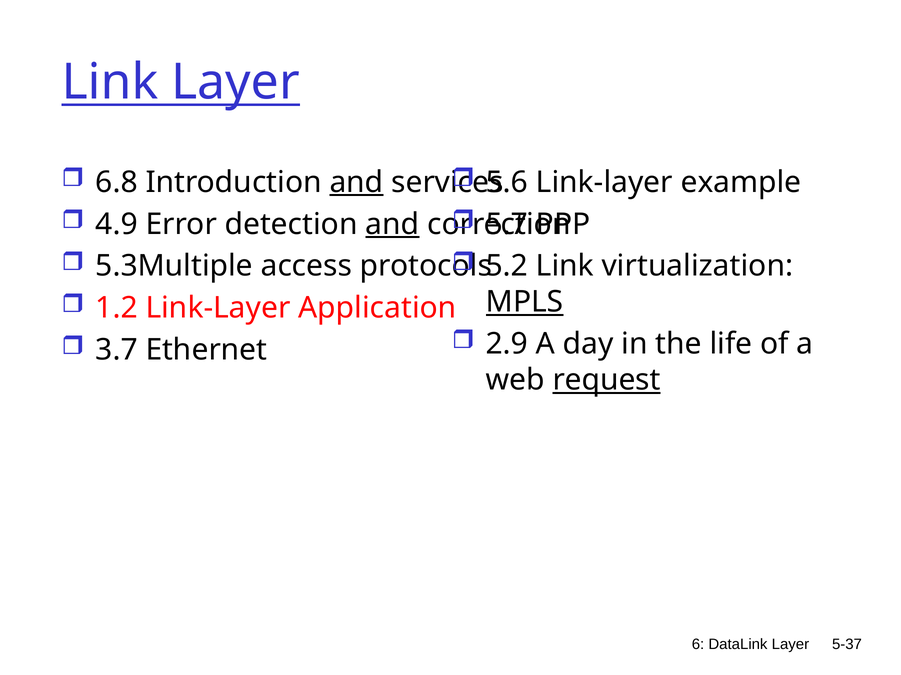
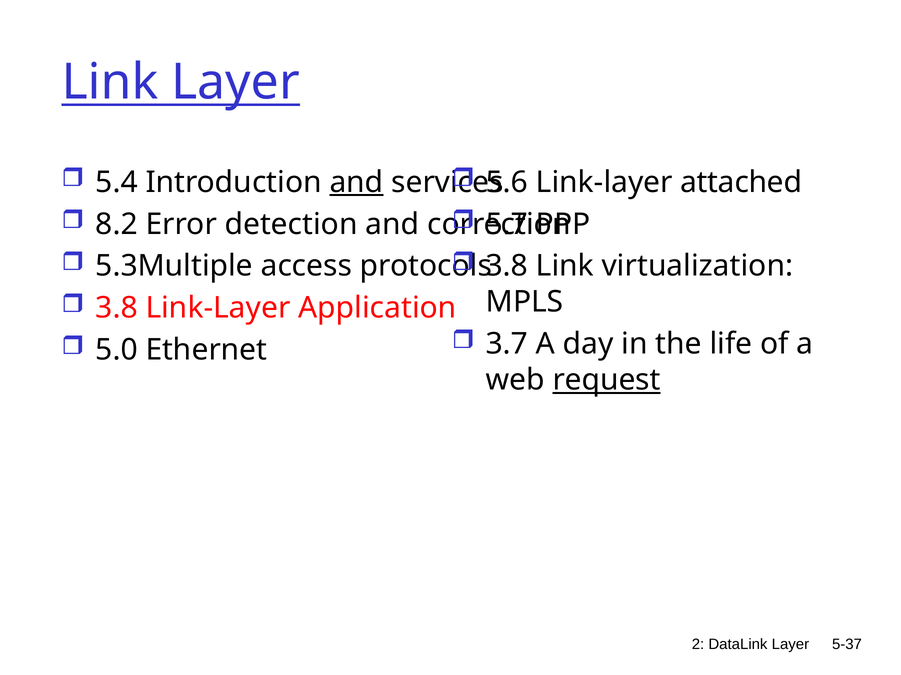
6.8: 6.8 -> 5.4 (117, 182)
example: example -> attached (741, 182)
4.9: 4.9 -> 8.2 (117, 224)
and underline: present -> none (392, 224)
5.2: 5.2 -> 3.8 (507, 266)
MPLS underline: present -> none (525, 302)
1.2: 1.2 -> 3.8 (117, 308)
2.9: 2.9 -> 3.7 (507, 344)
3.7: 3.7 -> 5.0 (117, 350)
6: 6 -> 2 (698, 645)
